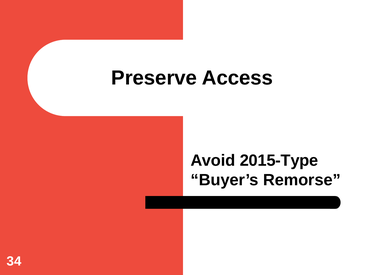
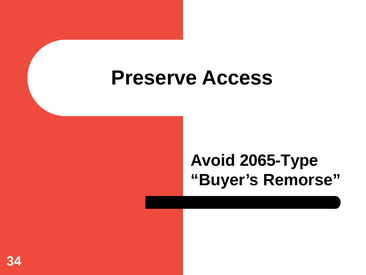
2015-Type: 2015-Type -> 2065-Type (279, 160)
